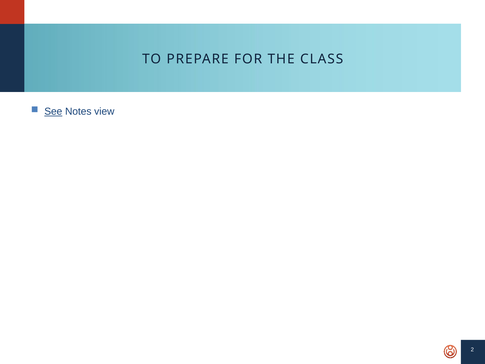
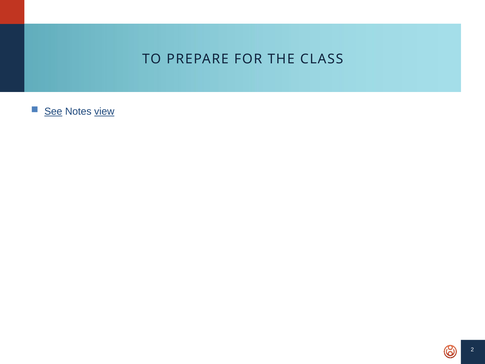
view underline: none -> present (104, 111)
